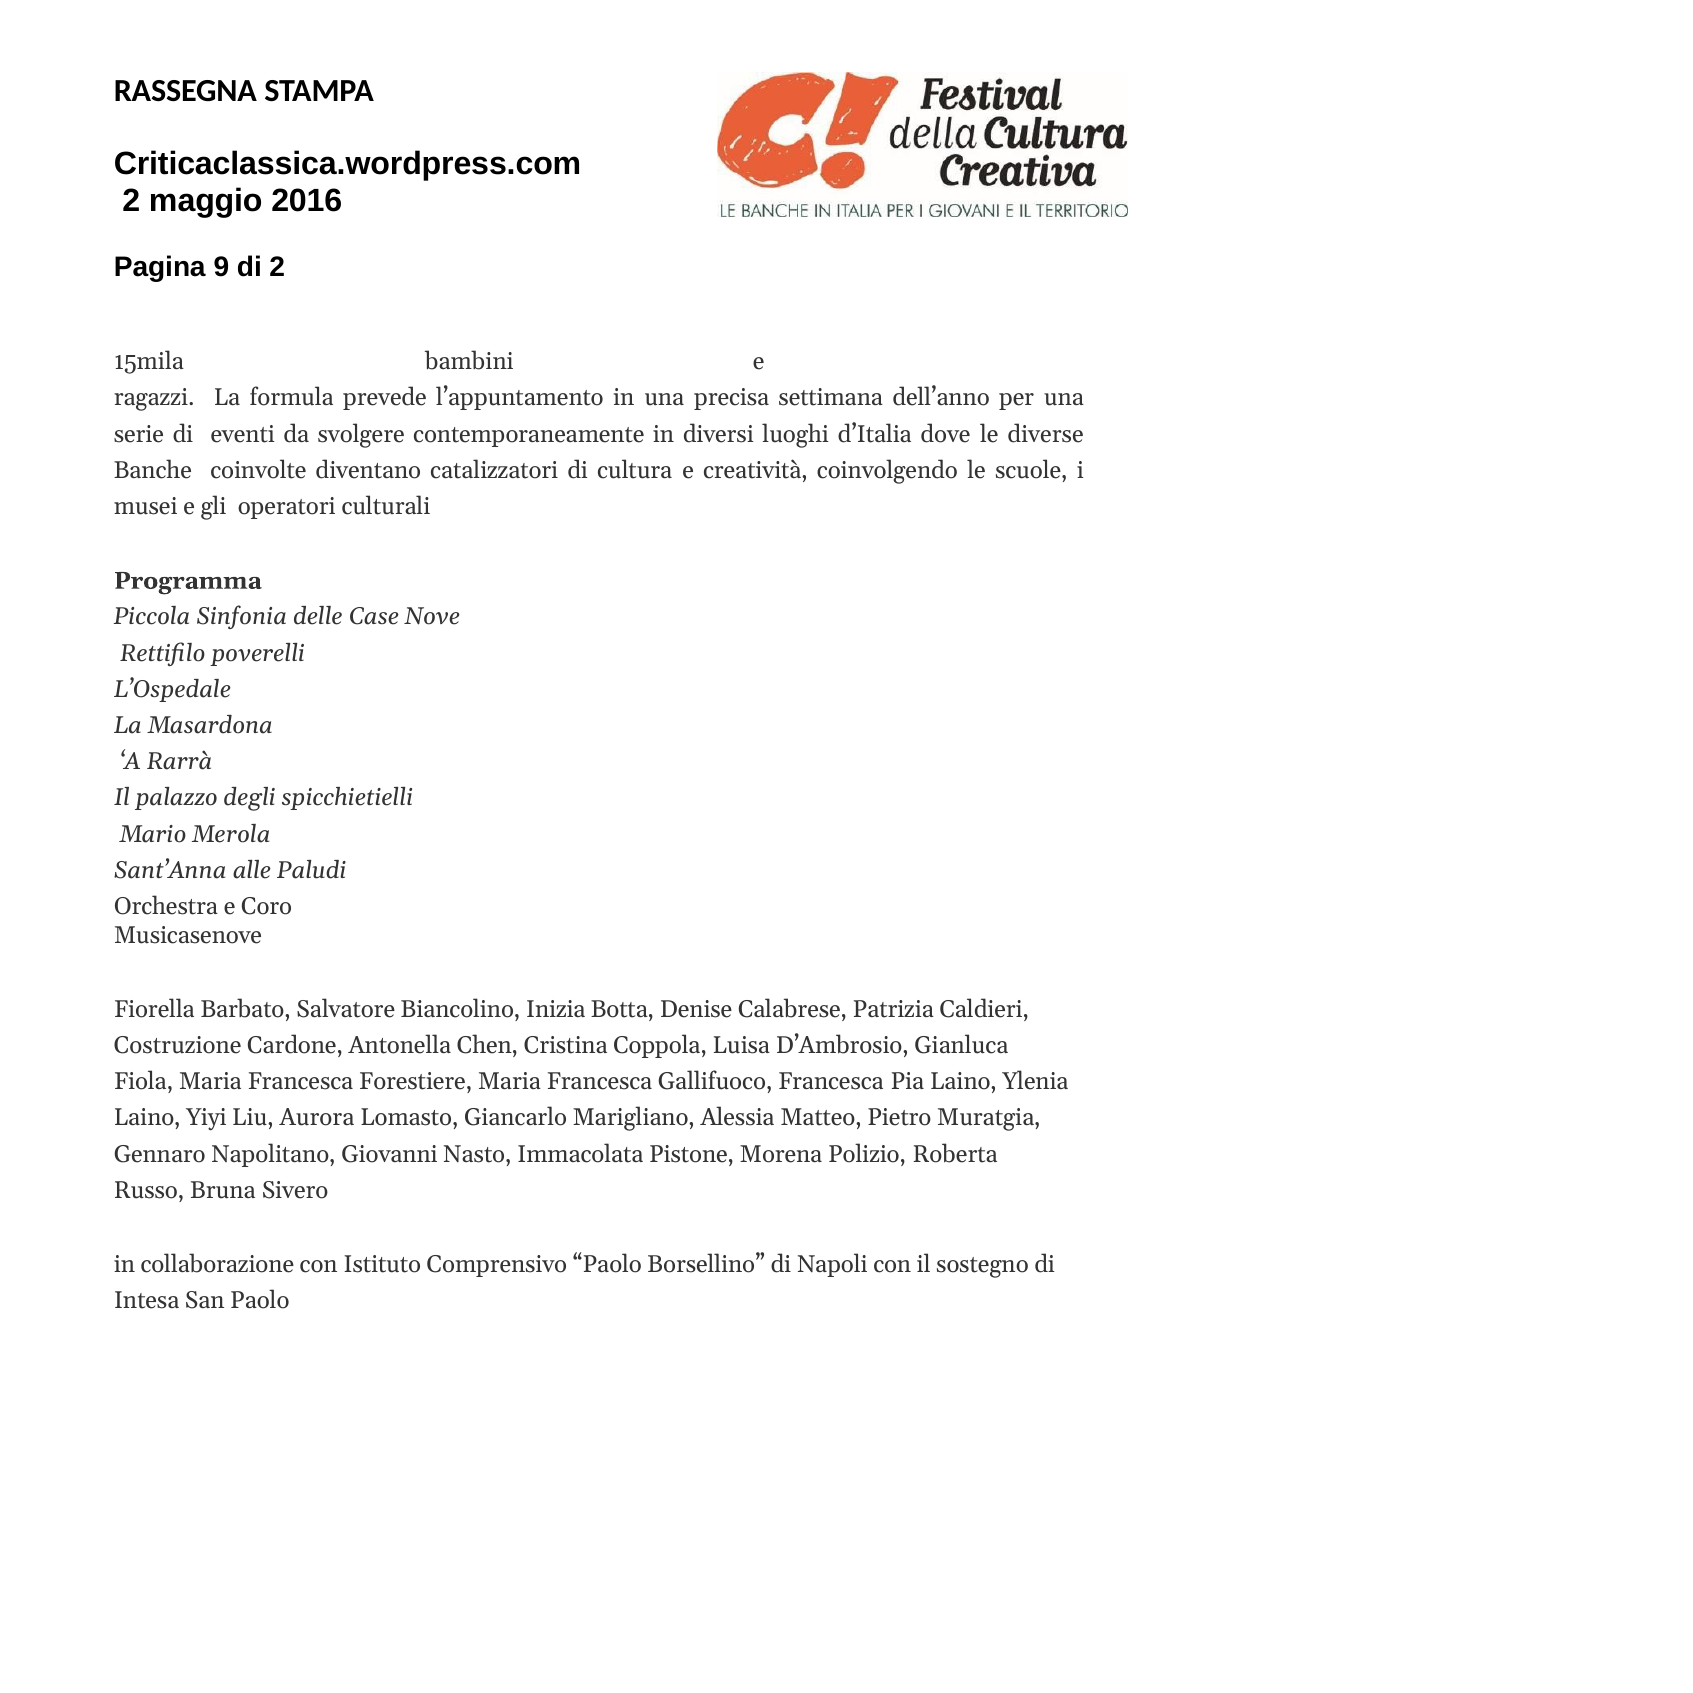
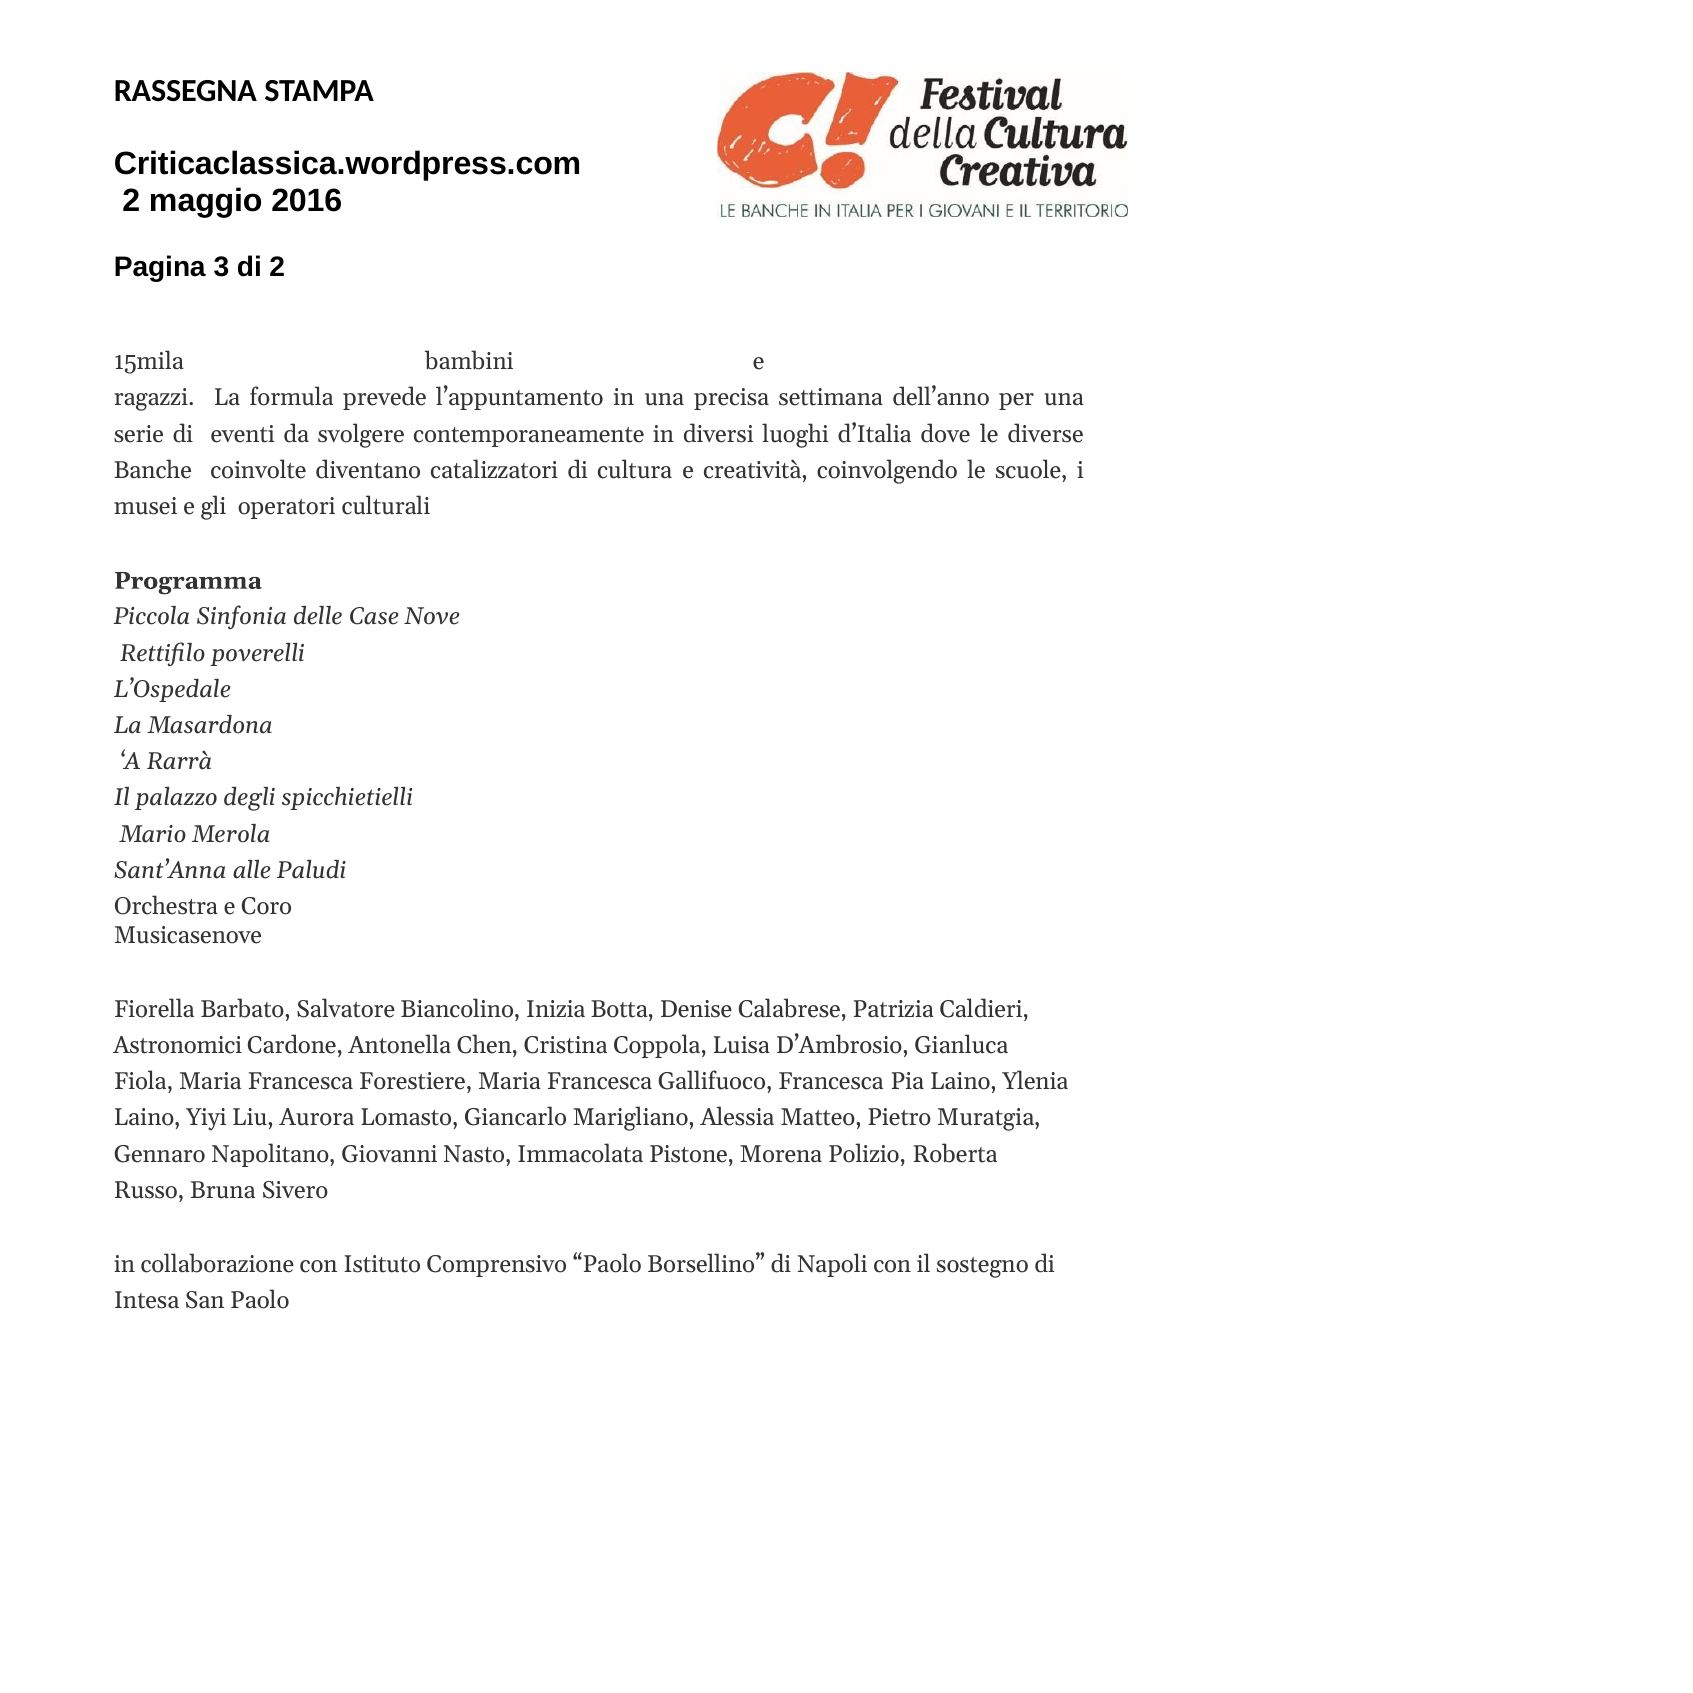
9: 9 -> 3 (221, 268)
Costruzione: Costruzione -> Astronomici (178, 1046)
